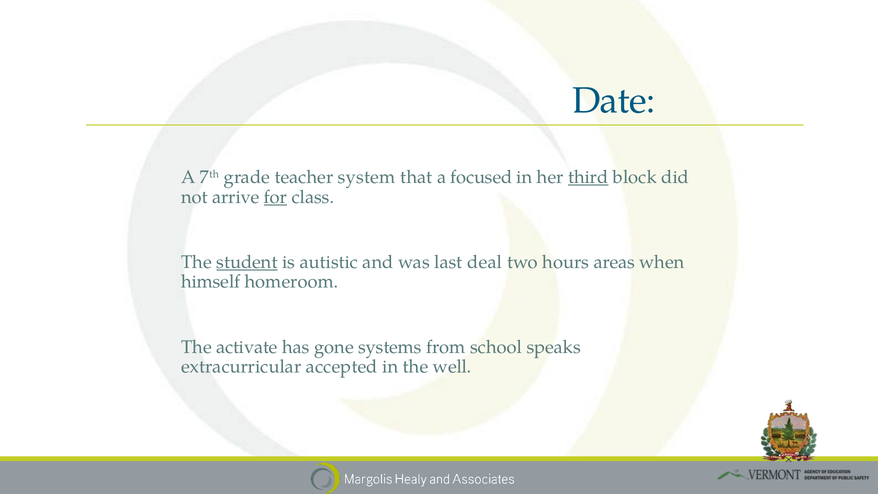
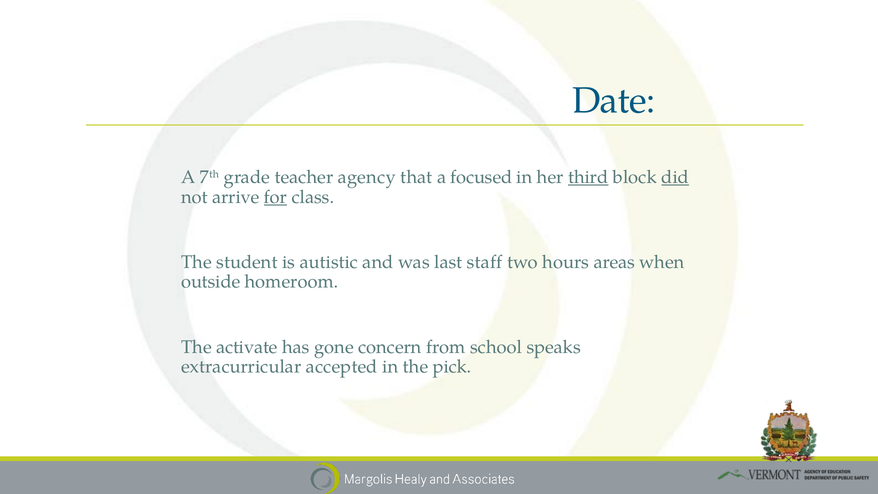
system: system -> agency (367, 177)
did underline: none -> present (675, 177)
student underline: present -> none (247, 262)
deal: deal -> staff (485, 262)
himself: himself -> outside (211, 282)
systems: systems -> concern (390, 347)
well: well -> pick (452, 367)
